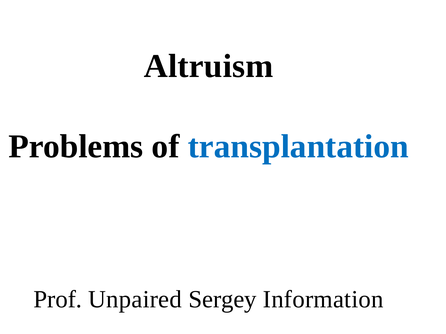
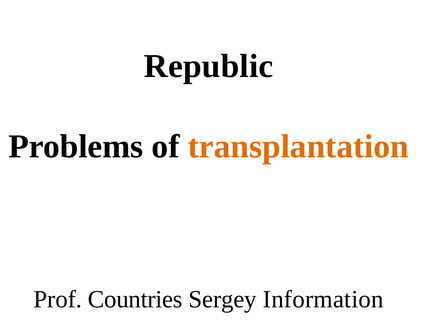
Altruism: Altruism -> Republic (209, 66)
transplantation colour: blue -> orange (298, 147)
Unpaired: Unpaired -> Countries (135, 300)
